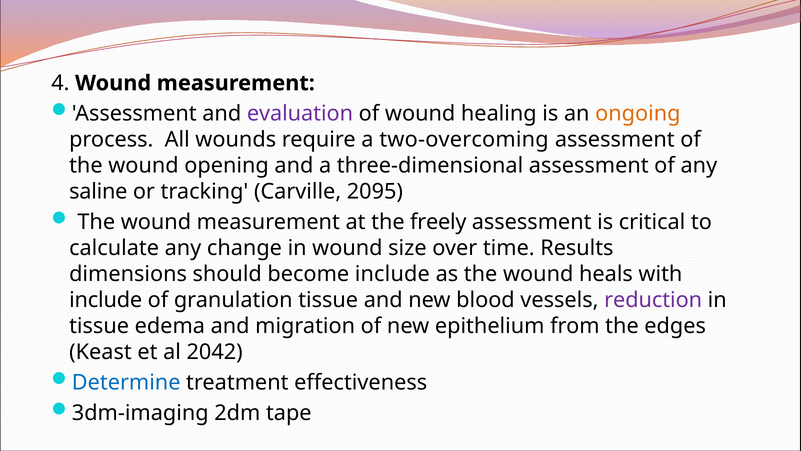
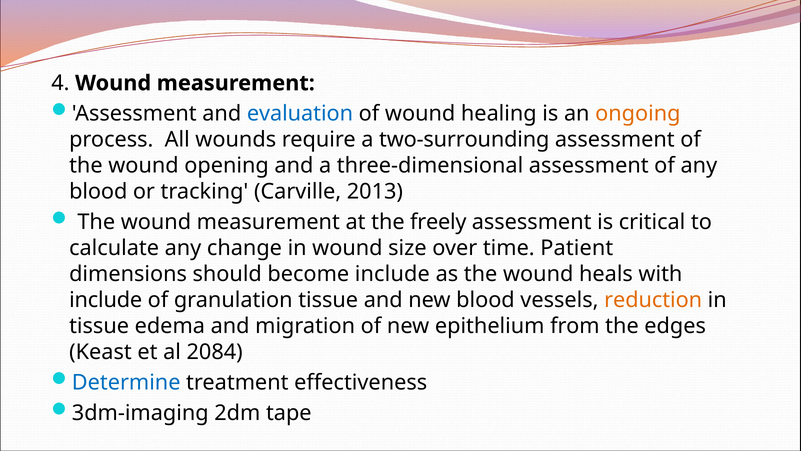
evaluation colour: purple -> blue (300, 113)
two-overcoming: two-overcoming -> two-surrounding (464, 139)
saline: saline -> blood (98, 191)
2095: 2095 -> 2013 (375, 191)
Results: Results -> Patient (577, 248)
reduction colour: purple -> orange (653, 300)
2042: 2042 -> 2084 (215, 352)
